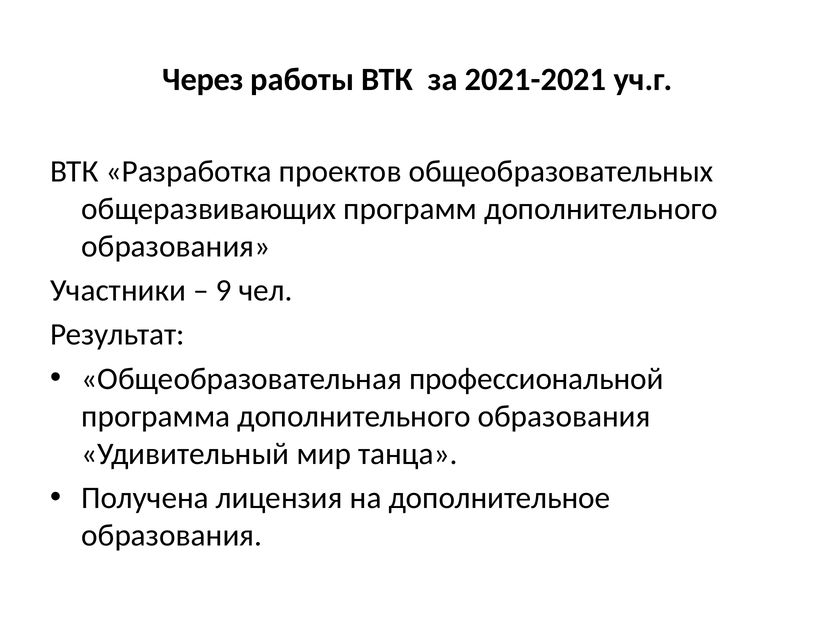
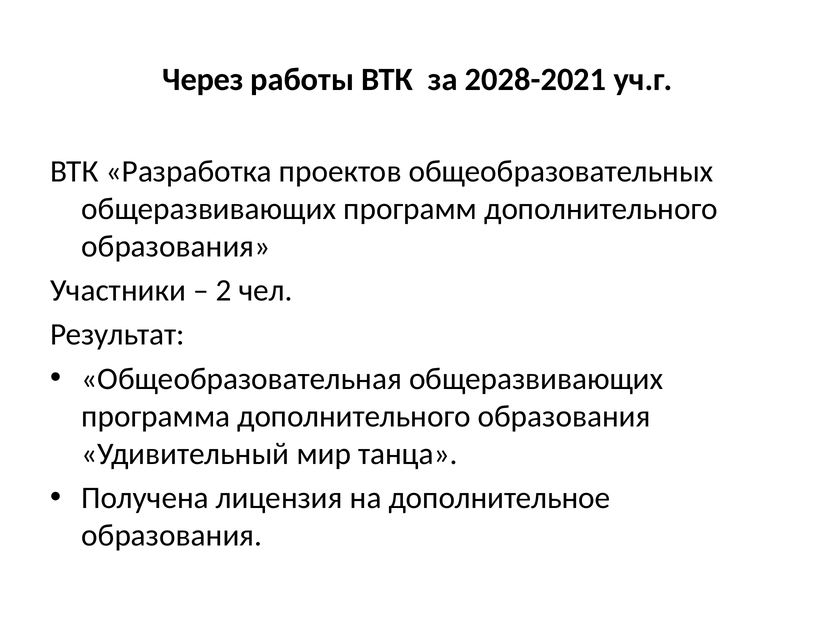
2021-2021: 2021-2021 -> 2028-2021 (536, 79)
9: 9 -> 2 (224, 291)
Общеобразовательная профессиональной: профессиональной -> общеразвивающих (536, 379)
